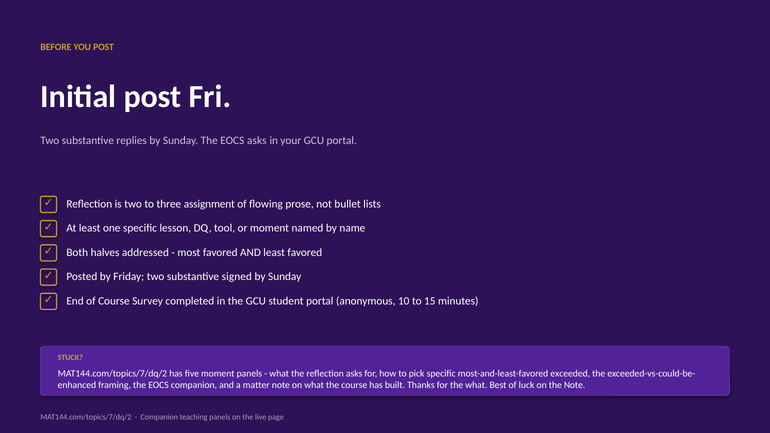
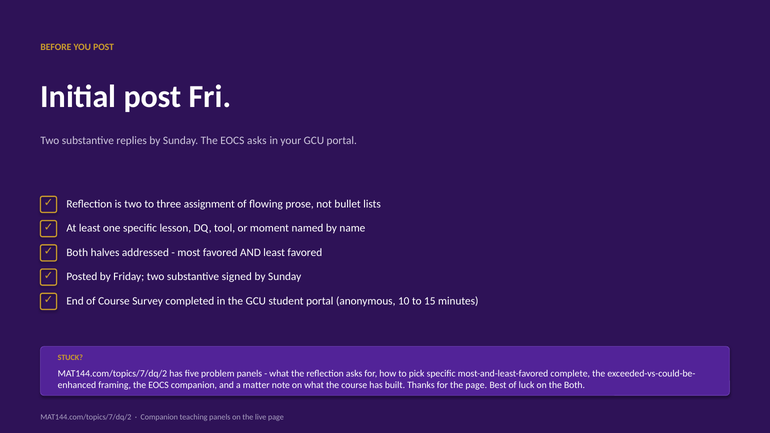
five moment: moment -> problem (218, 374)
exceeded: exceeded -> complete (570, 374)
the what: what -> page (476, 385)
the Note: Note -> Both (574, 385)
